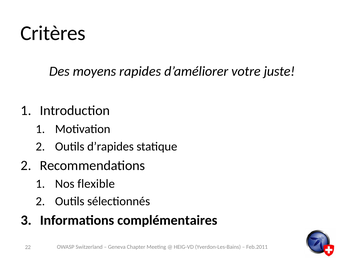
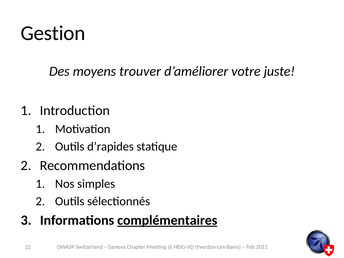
Critères: Critères -> Gestion (53, 33)
rapides: rapides -> trouver (140, 71)
flexible: flexible -> simples (96, 184)
complémentaires underline: none -> present (167, 220)
